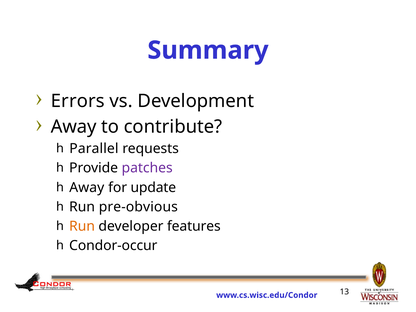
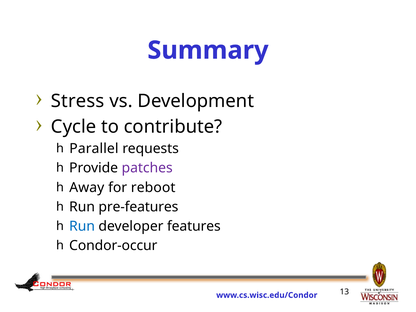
Errors: Errors -> Stress (78, 101)
Away: Away -> Cycle (74, 127)
update: update -> reboot (153, 187)
pre-obvious: pre-obvious -> pre-features (138, 207)
Run colour: orange -> blue (82, 226)
